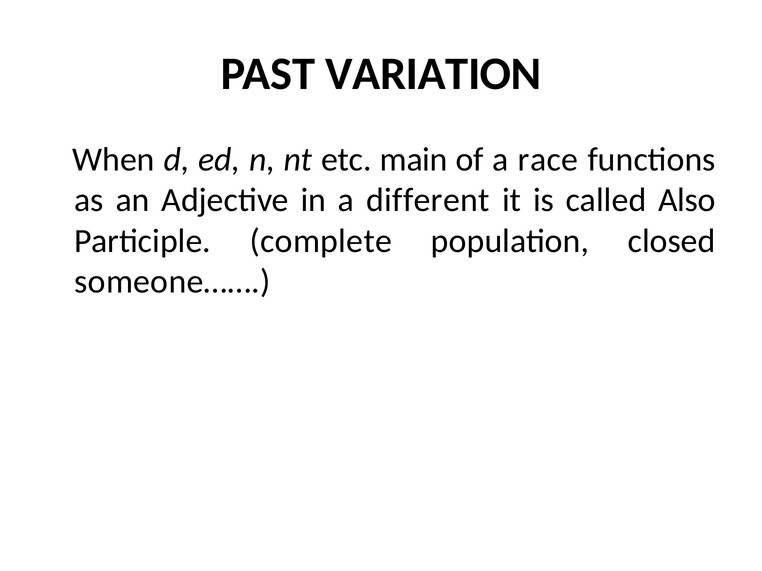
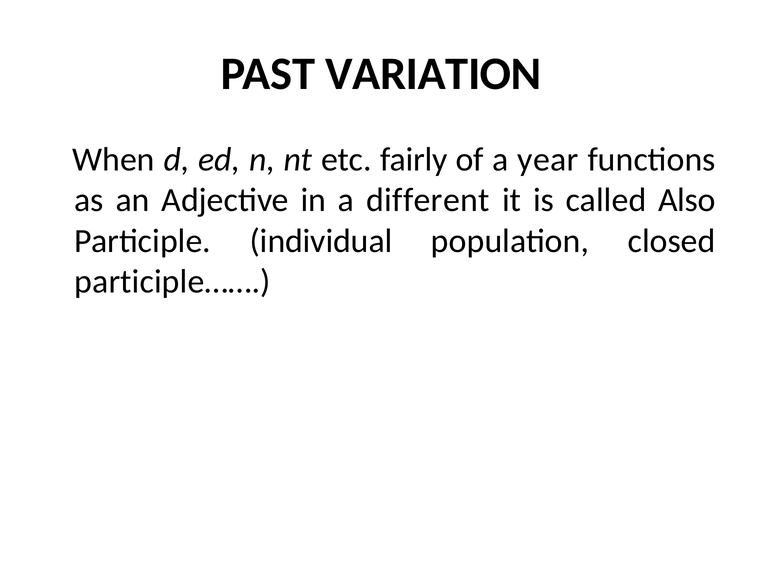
main: main -> fairly (414, 160)
race: race -> year (548, 160)
complete: complete -> individual (321, 241)
someone……: someone…… -> participle…… (172, 282)
